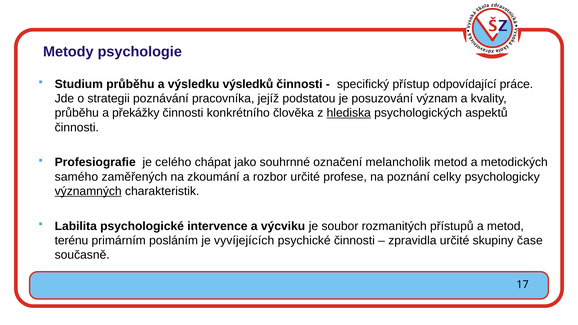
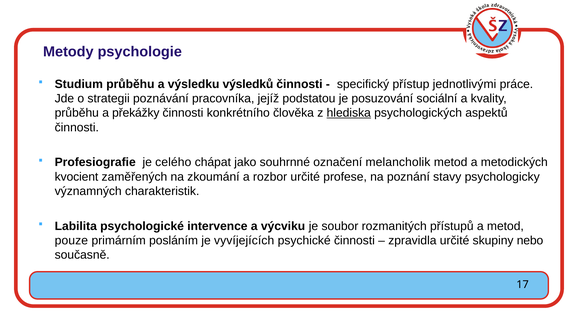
odpovídající: odpovídající -> jednotlivými (464, 84)
význam: význam -> sociální (437, 99)
samého: samého -> kvocient (77, 177)
celky: celky -> stavy (447, 177)
významných underline: present -> none (88, 191)
terénu: terénu -> pouze (71, 241)
čase: čase -> nebo (530, 241)
